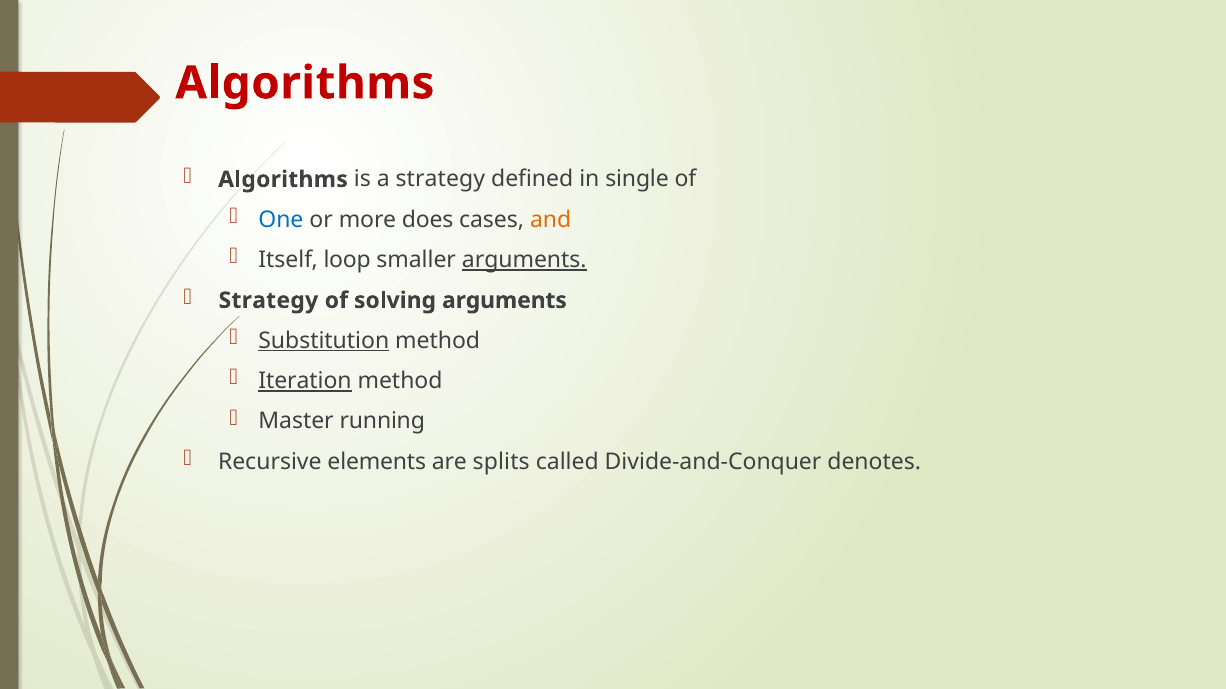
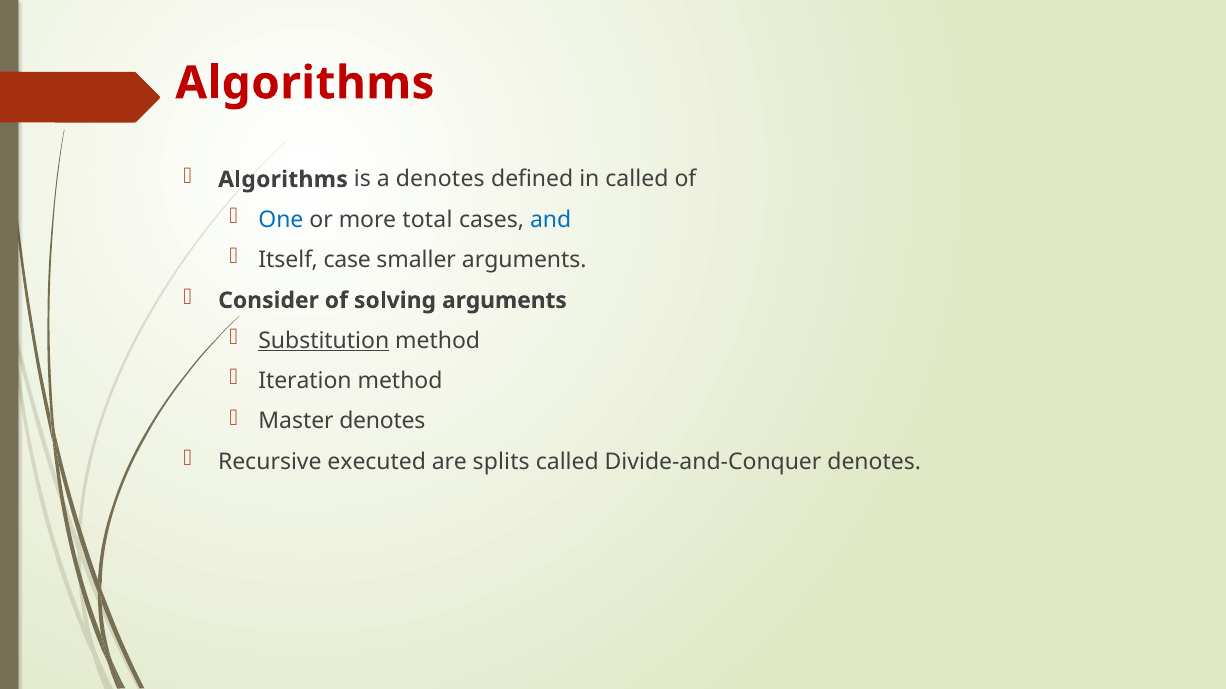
a strategy: strategy -> denotes (440, 180)
in single: single -> called (637, 180)
does: does -> total (427, 220)
and colour: orange -> blue (551, 220)
loop: loop -> case (347, 260)
arguments underline: present -> none (524, 260)
Strategy: Strategy -> Consider (268, 301)
Iteration underline: present -> none (305, 381)
Master running: running -> denotes (382, 422)
elements: elements -> executed (377, 462)
